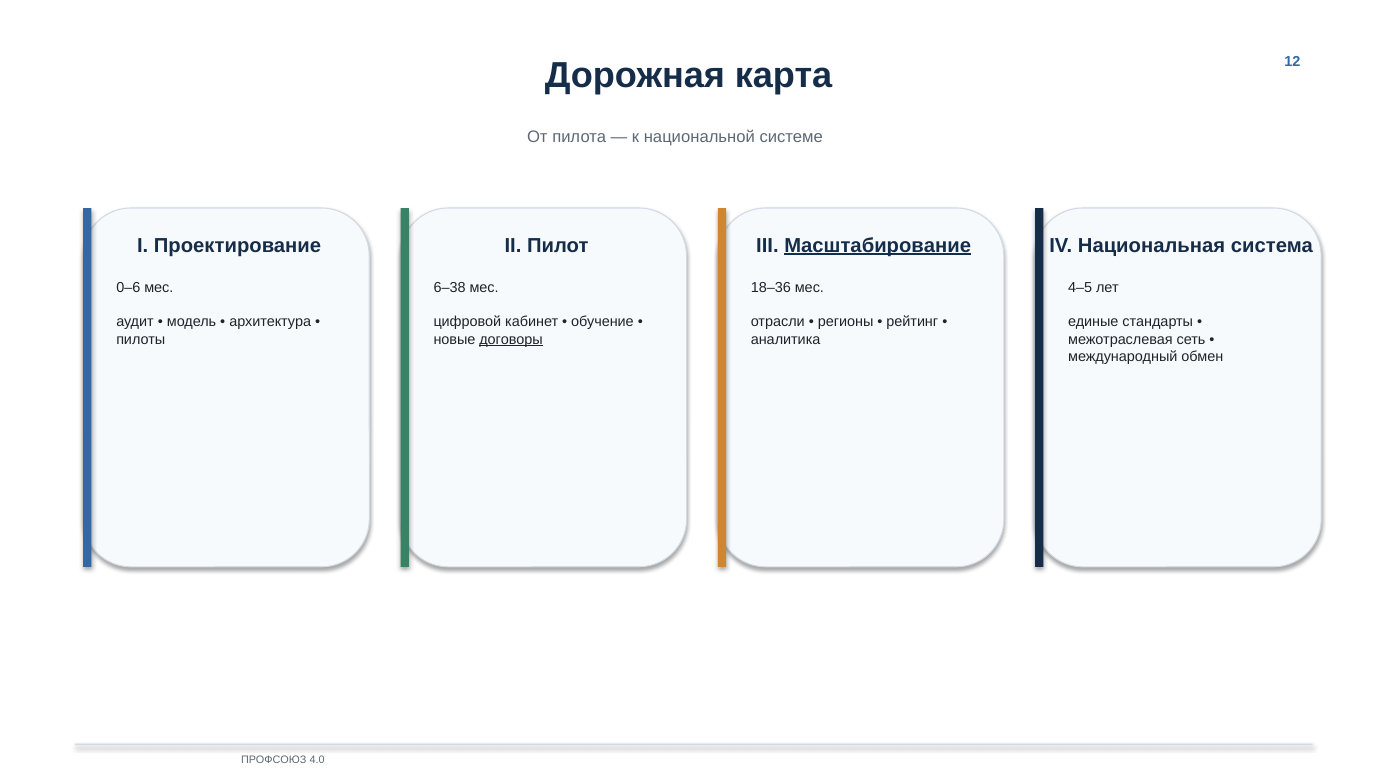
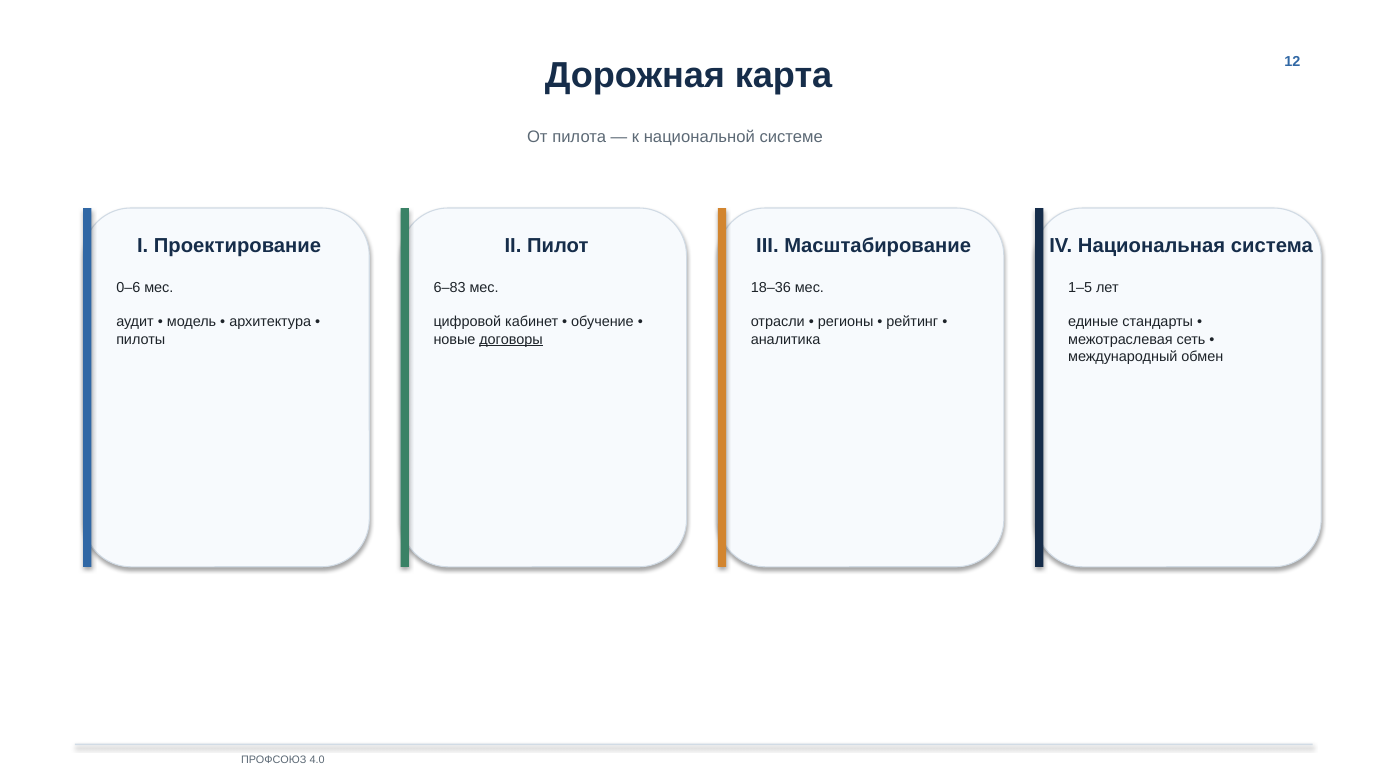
Масштабирование underline: present -> none (878, 245)
6–38: 6–38 -> 6–83 (450, 287)
4–5: 4–5 -> 1–5 (1080, 287)
